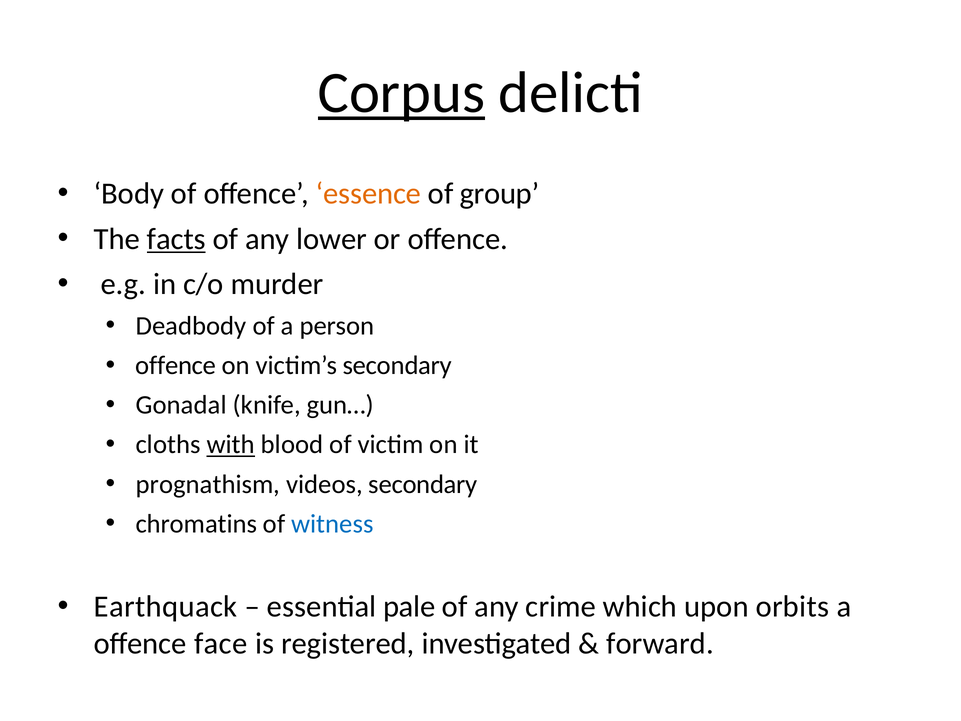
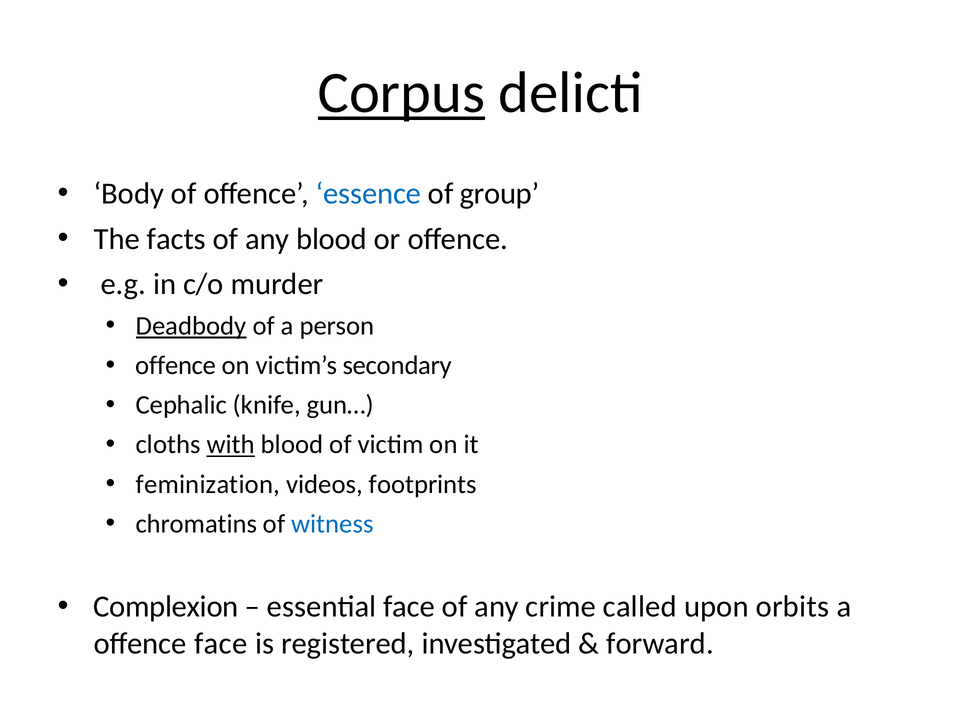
essence colour: orange -> blue (368, 194)
facts underline: present -> none (176, 239)
any lower: lower -> blood (332, 239)
Deadbody underline: none -> present (191, 326)
Gonadal: Gonadal -> Cephalic (181, 405)
prognathism: prognathism -> feminization (208, 484)
videos secondary: secondary -> footprints (423, 484)
Earthquack: Earthquack -> Complexion (166, 606)
essential pale: pale -> face (409, 606)
which: which -> called (640, 606)
